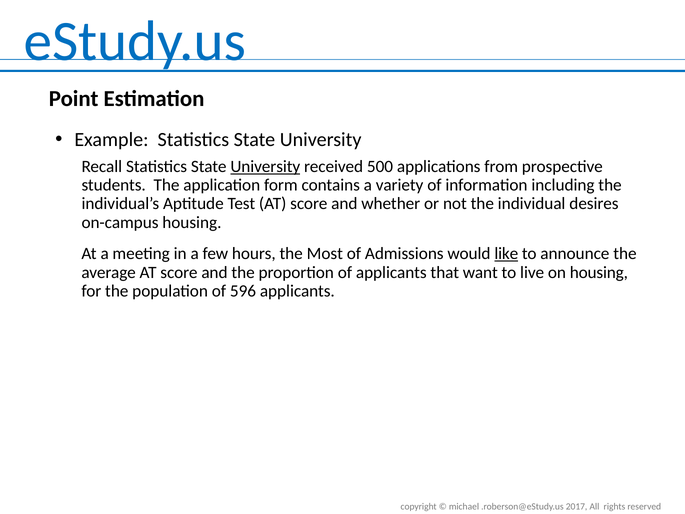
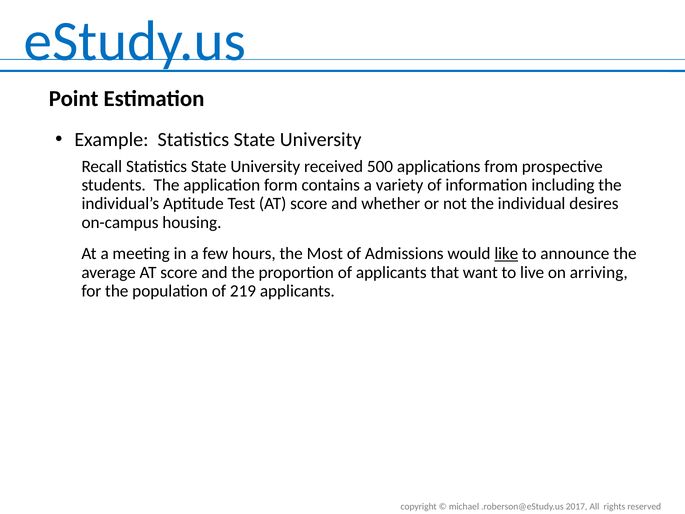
University underline: present -> none (265, 167)
on housing: housing -> arriving (599, 272)
596: 596 -> 219 (243, 291)
